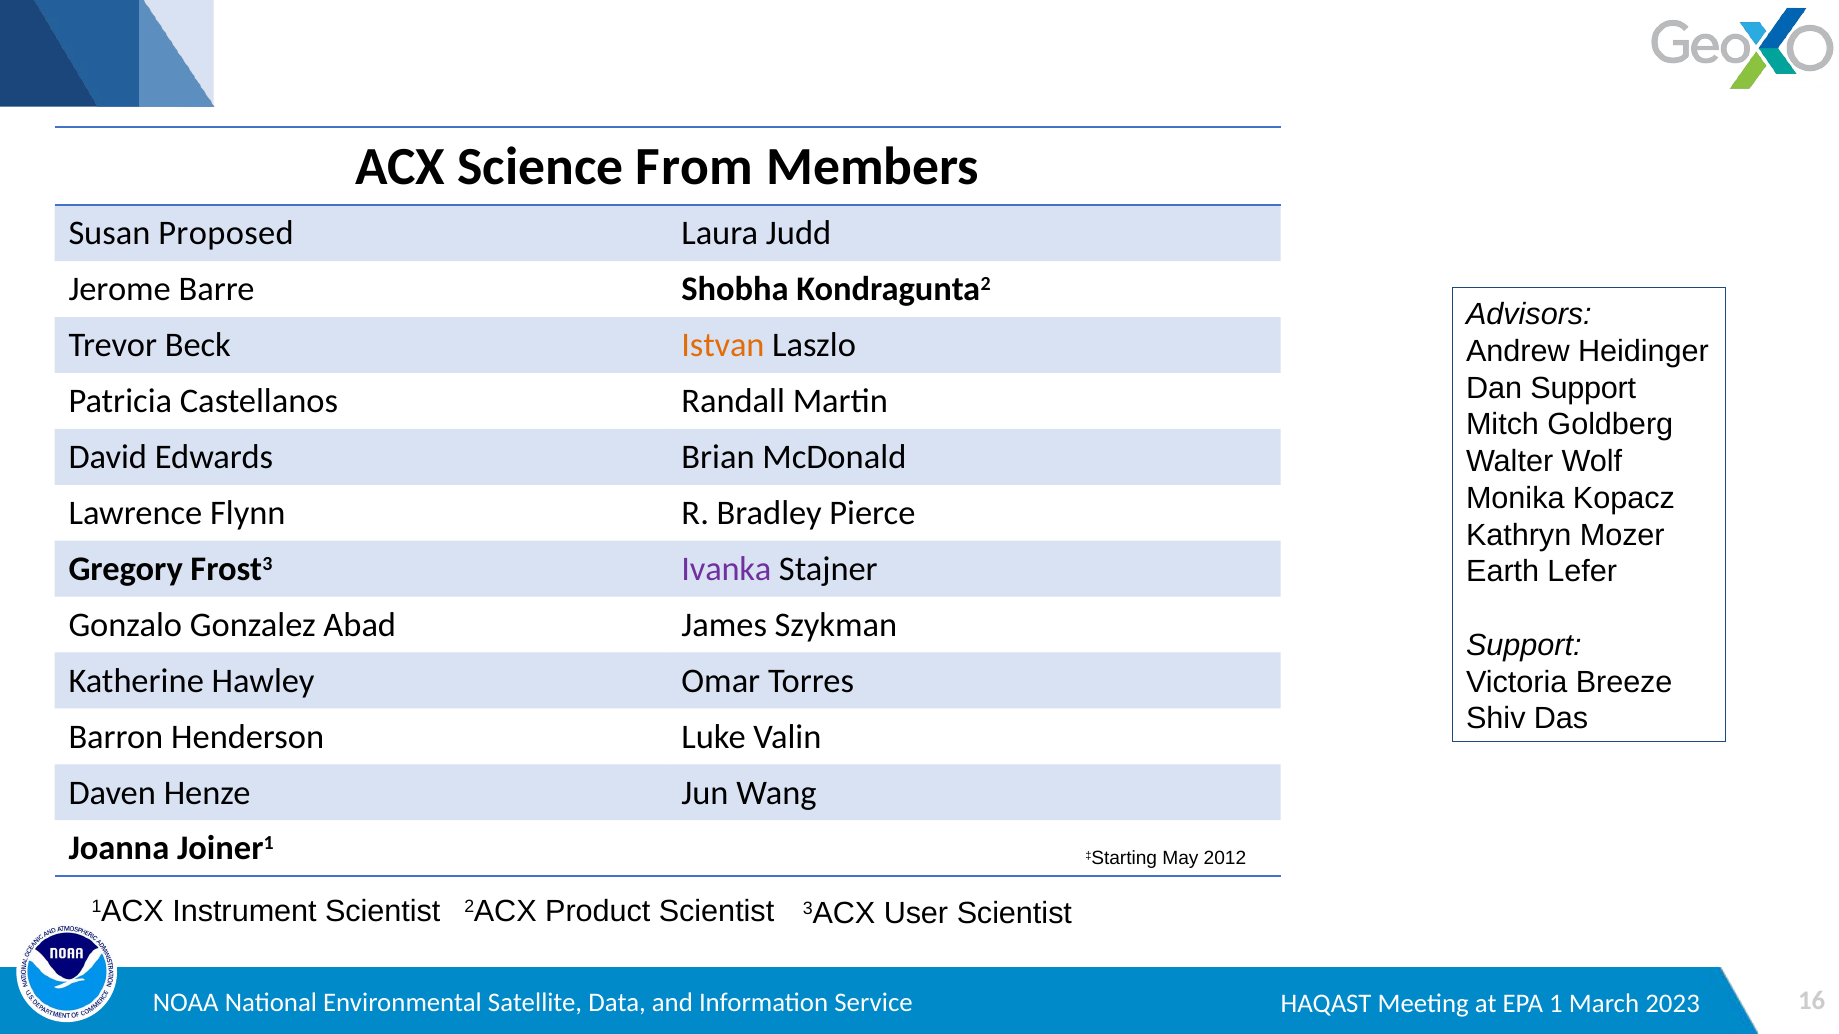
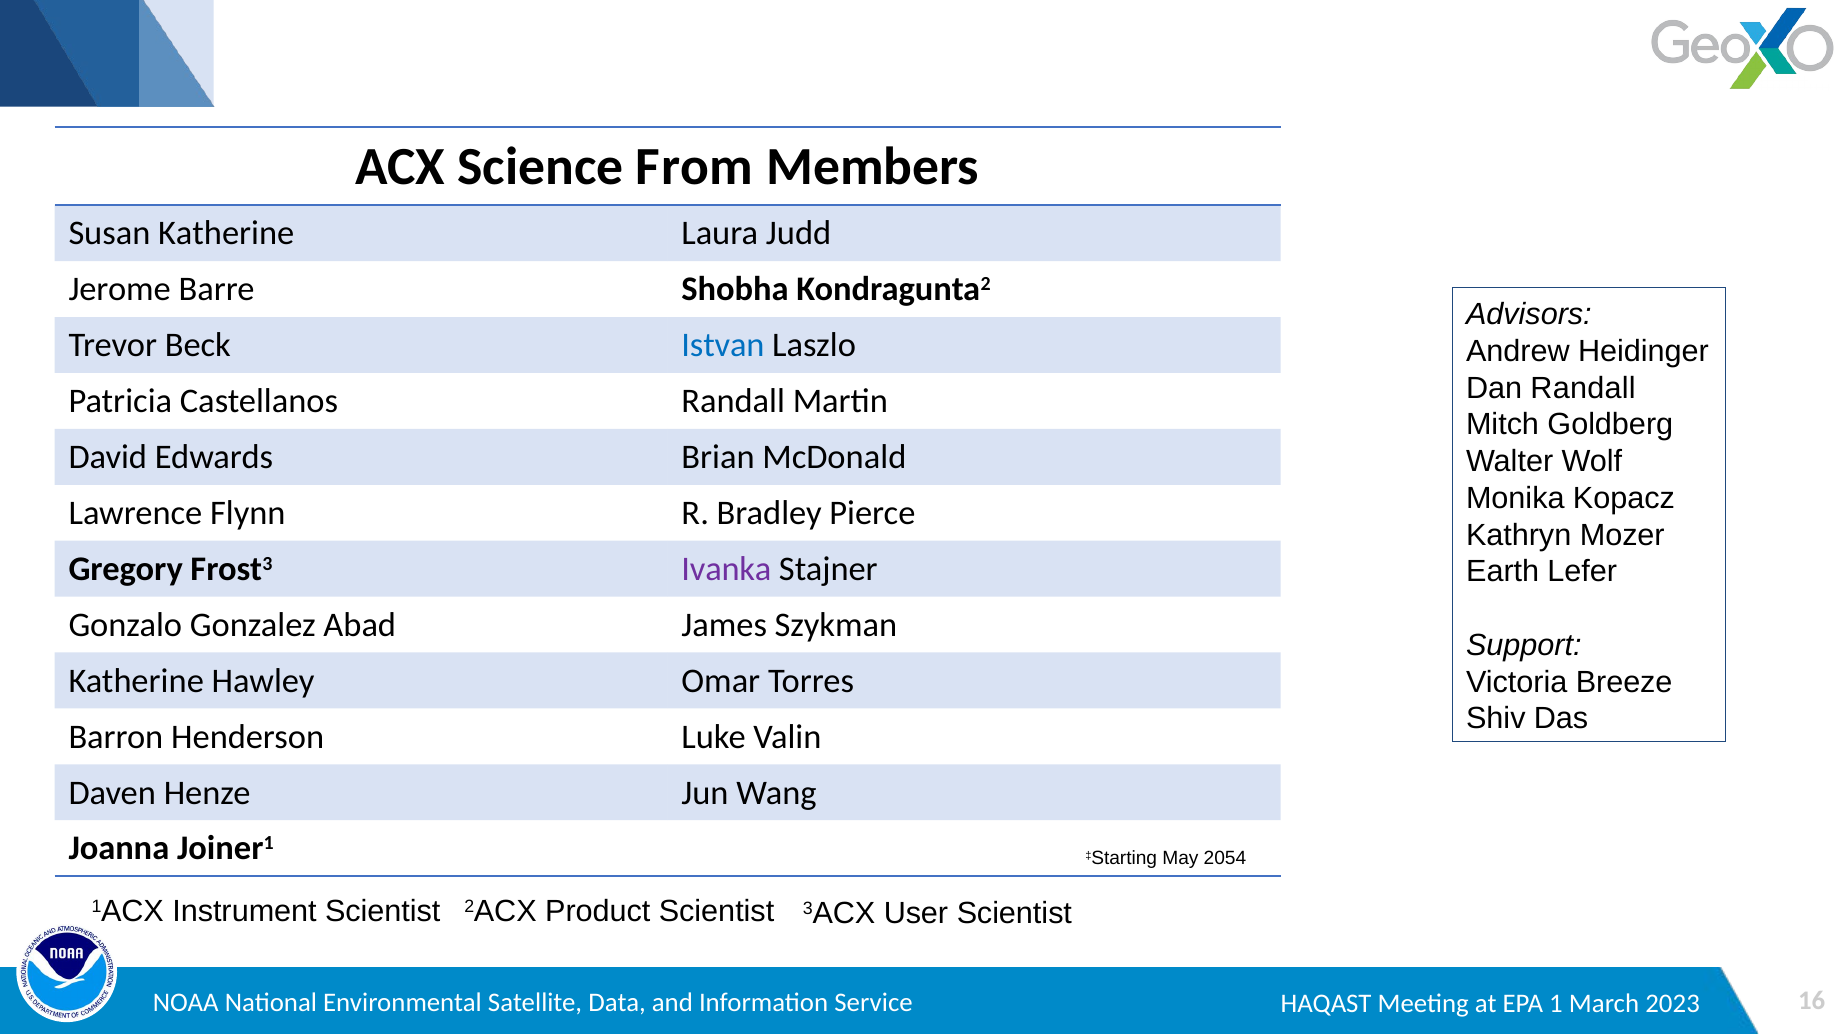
Susan Proposed: Proposed -> Katherine (226, 234)
Istvan colour: orange -> blue (723, 346)
Dan Support: Support -> Randall (1583, 388)
2012: 2012 -> 2054 (1225, 859)
